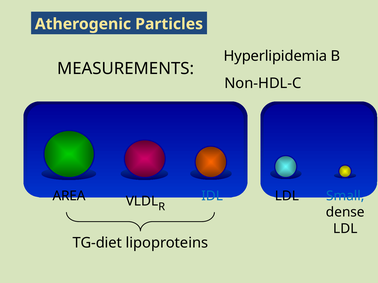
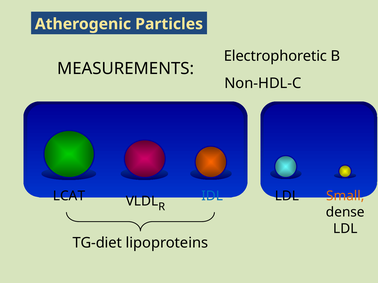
Hyperlipidemia: Hyperlipidemia -> Electrophoretic (275, 56)
AREA: AREA -> LCAT (69, 196)
Small colour: blue -> orange (345, 196)
